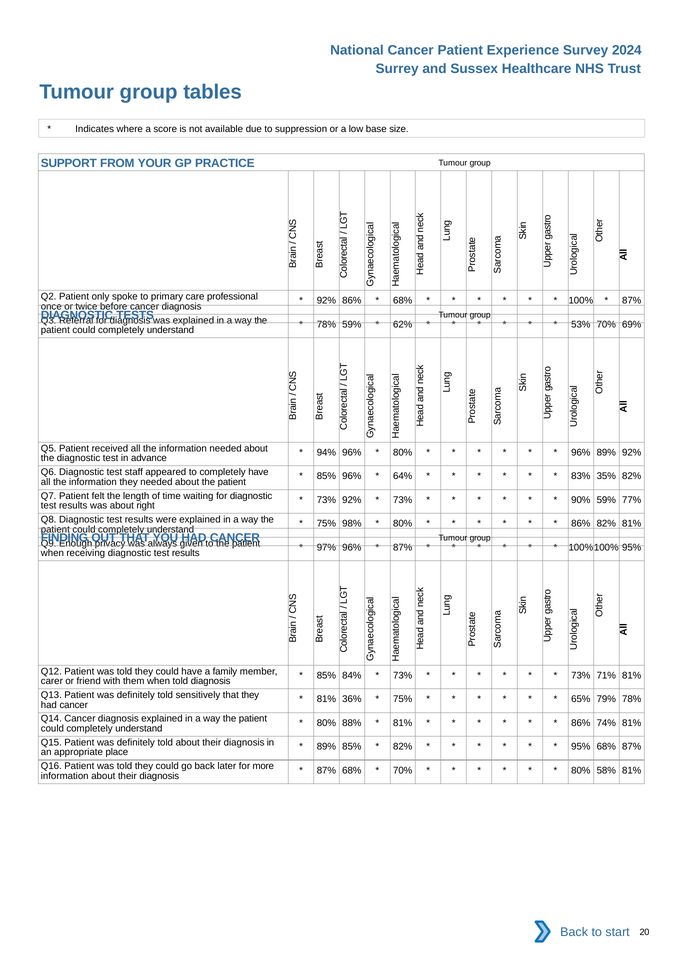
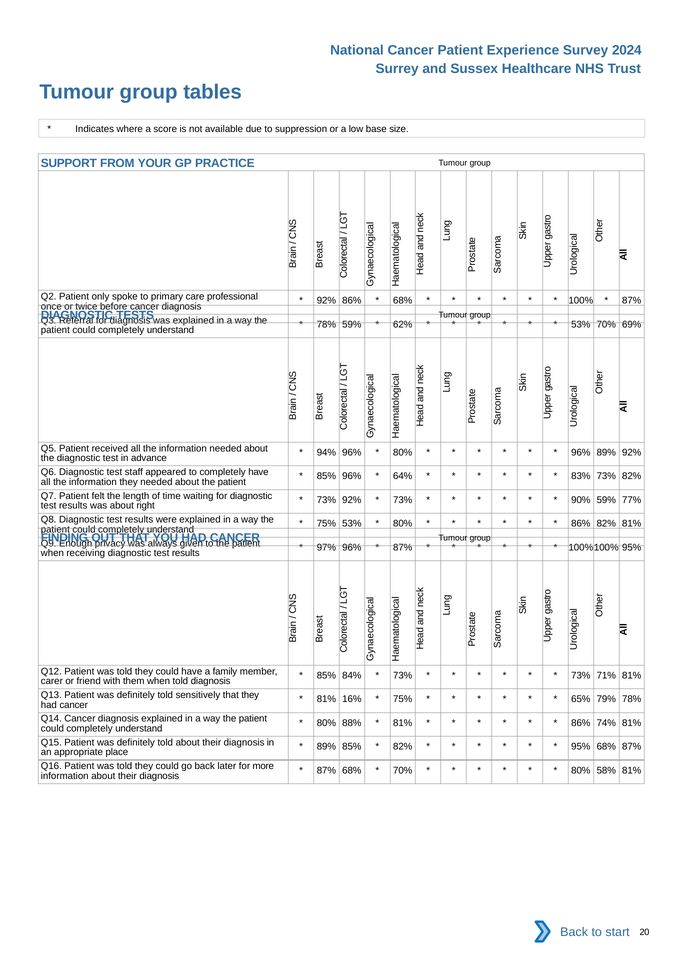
83% 35%: 35% -> 73% (606, 477)
75% 98%: 98% -> 53% (352, 524)
36%: 36% -> 16% (352, 700)
